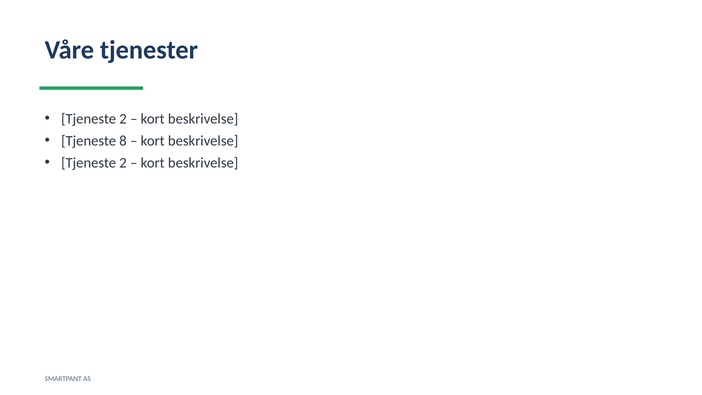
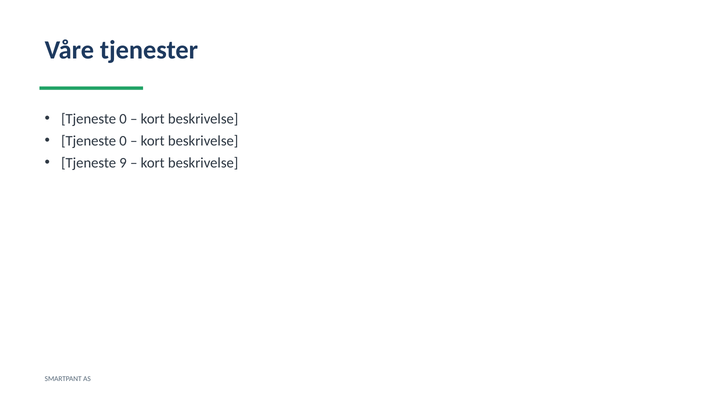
2: 2 -> 0 (123, 119)
8: 8 -> 0 (123, 141)
2: 2 -> 9 (123, 163)
